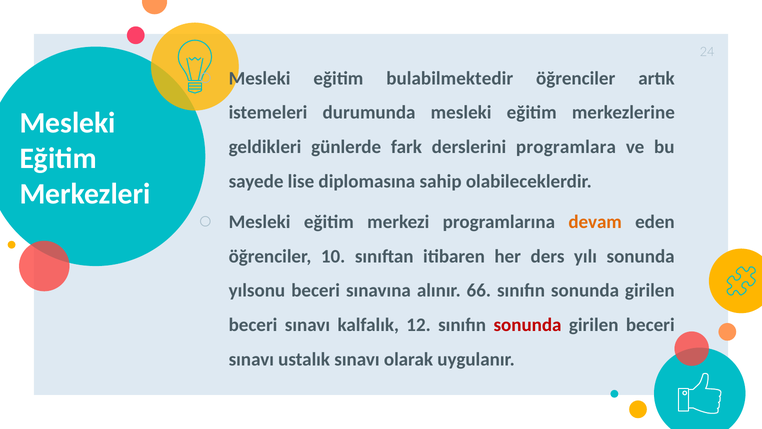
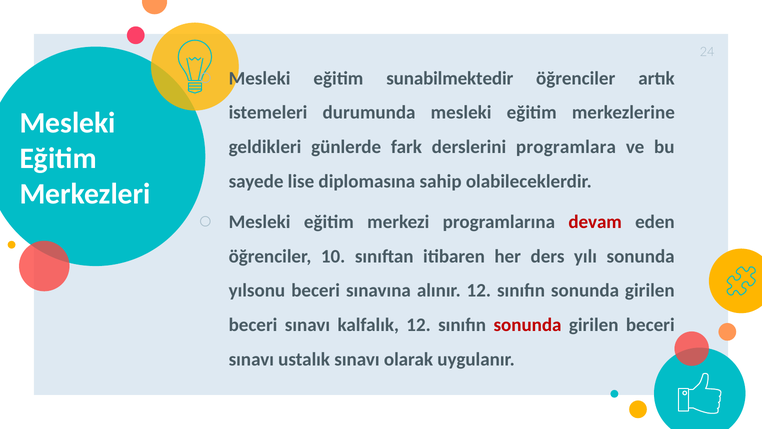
bulabilmektedir: bulabilmektedir -> sunabilmektedir (450, 78)
devam colour: orange -> red (595, 222)
alınır 66: 66 -> 12 (479, 290)
